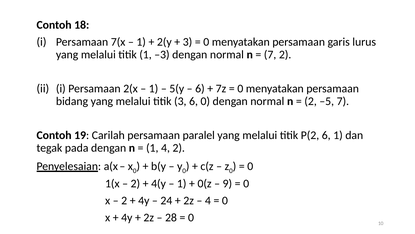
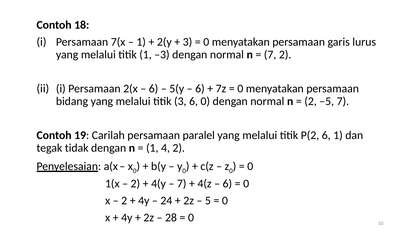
1: 1 -> 6 (154, 88)
pada: pada -> tidak (77, 148)
1: 1 -> 7 (182, 183)
0(z: 0(z -> 4(z (205, 183)
9: 9 -> 6 (227, 183)
4: 4 -> 5 (208, 200)
